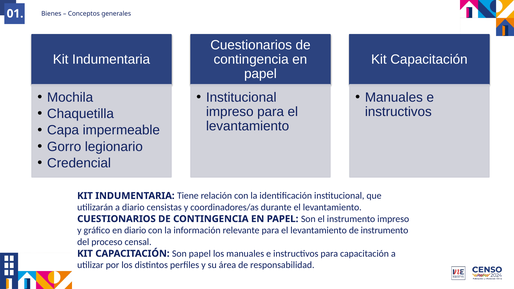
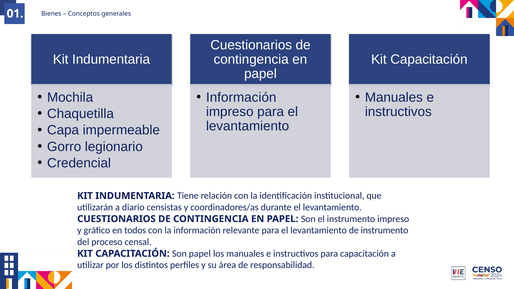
Institucional: Institucional -> Información (241, 97)
en diario: diario -> todos (135, 231)
